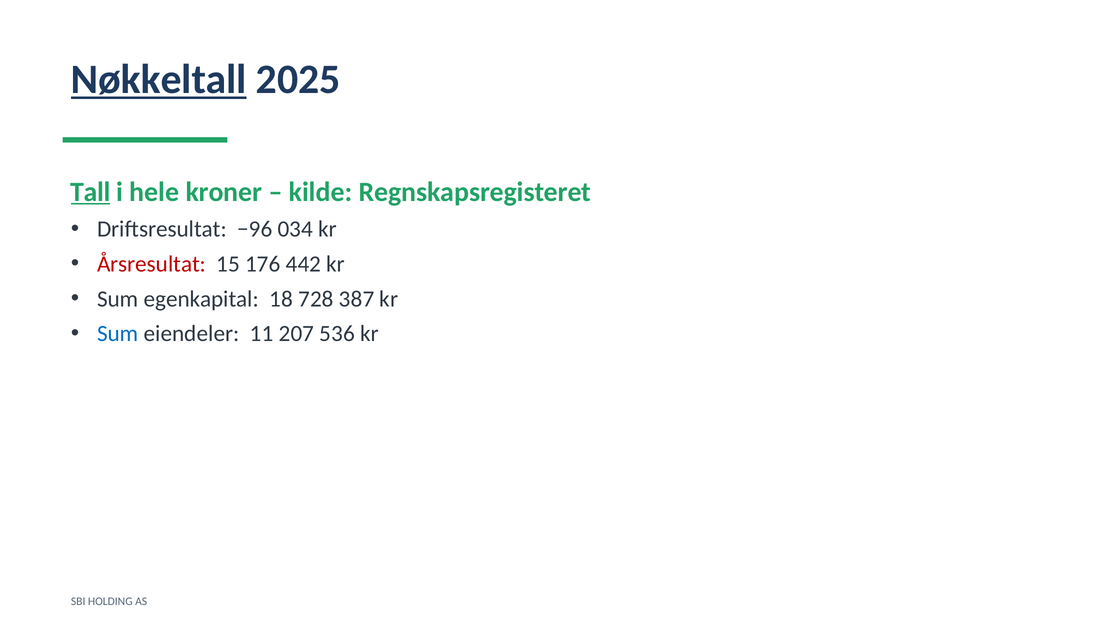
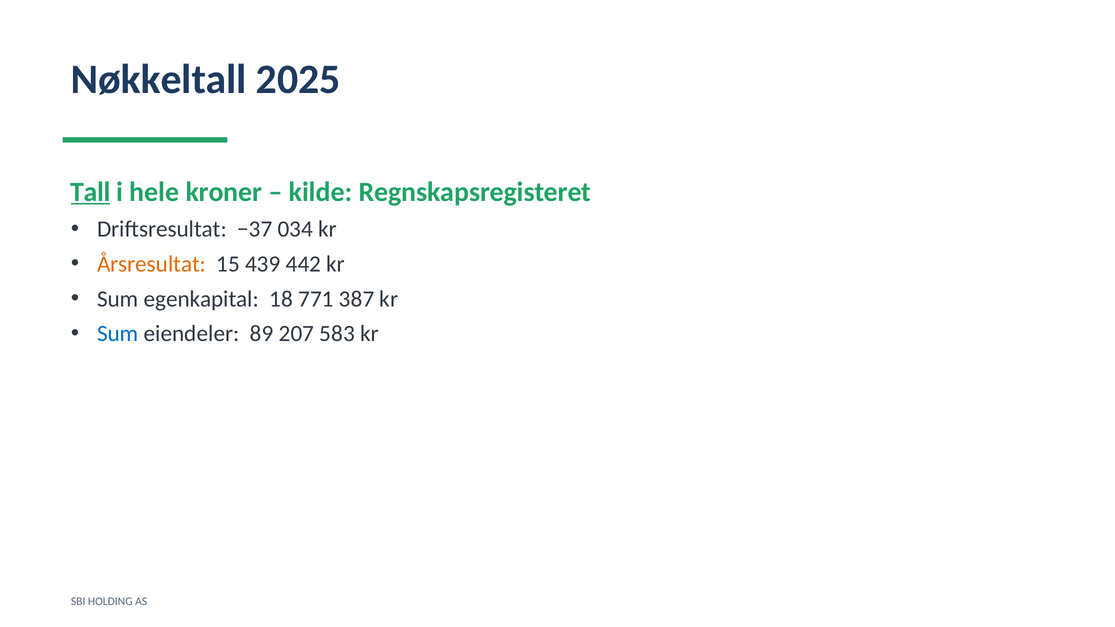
Nøkkeltall underline: present -> none (159, 80)
−96: −96 -> −37 (255, 229)
Årsresultat colour: red -> orange (152, 264)
176: 176 -> 439 (263, 264)
728: 728 -> 771 (316, 299)
11: 11 -> 89 (262, 334)
536: 536 -> 583 (337, 334)
